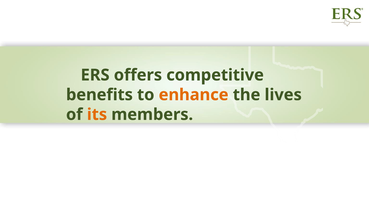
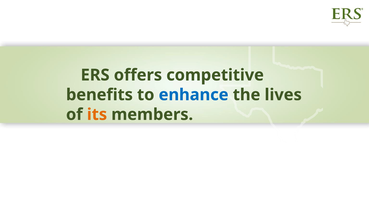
enhance colour: orange -> blue (194, 95)
